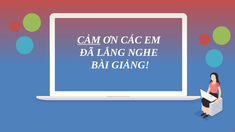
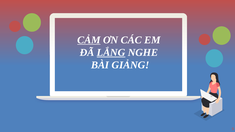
LẮNG underline: none -> present (111, 53)
